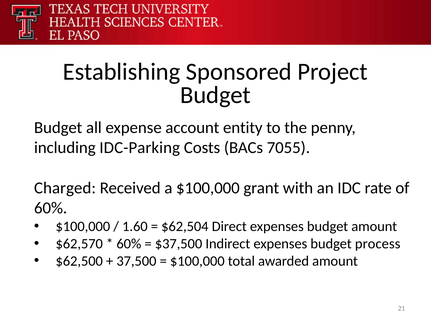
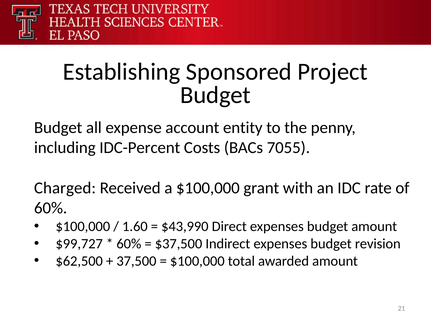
IDC-Parking: IDC-Parking -> IDC-Percent (140, 148)
$62,504: $62,504 -> $43,990 (185, 227)
$62,570: $62,570 -> $99,727 (79, 244)
process: process -> revision (378, 244)
